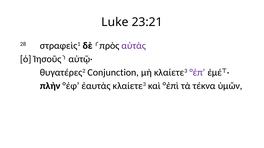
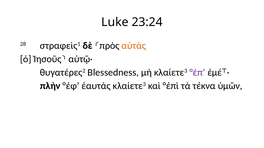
23:21: 23:21 -> 23:24 (147, 22)
αὐτὰς colour: purple -> orange (134, 46)
Conjunction: Conjunction -> Blessedness (113, 73)
